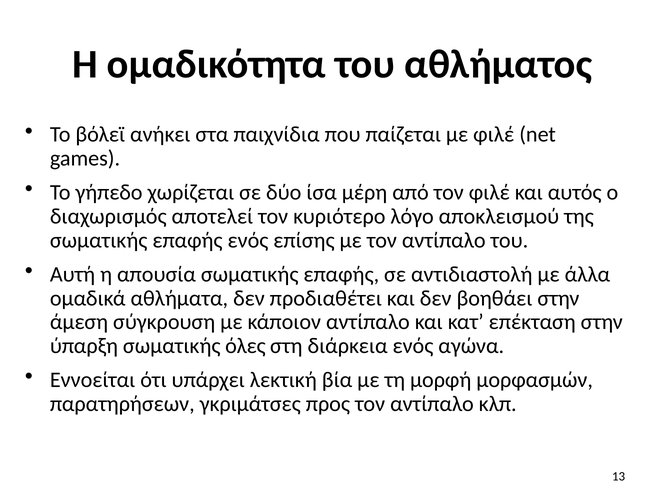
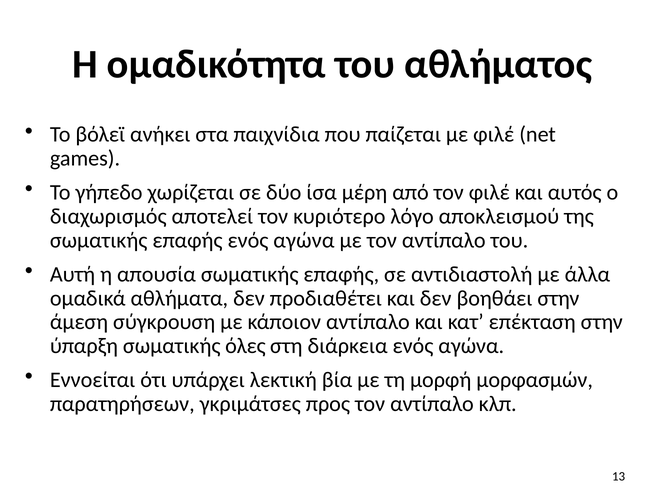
επαφής ενός επίσης: επίσης -> αγώνα (304, 240)
